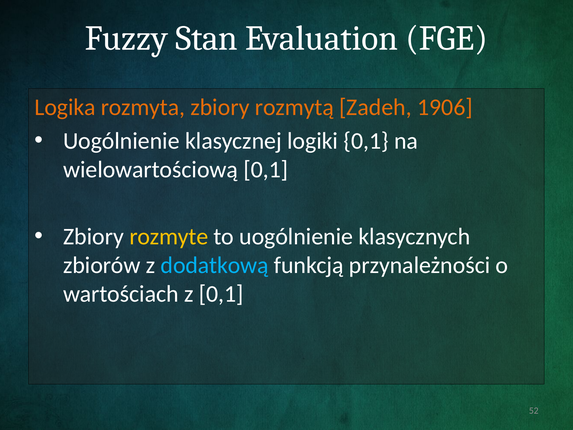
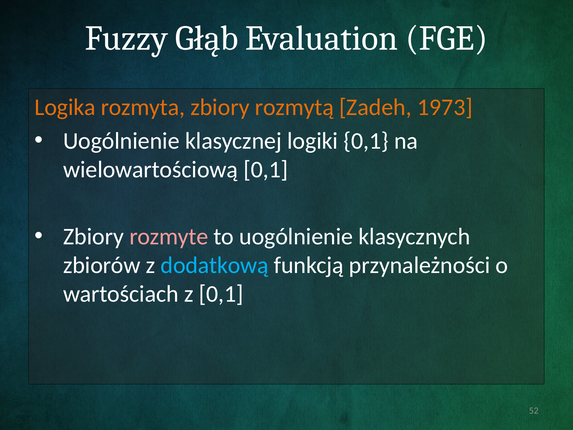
Stan: Stan -> Głąb (207, 38)
1906: 1906 -> 1973 (445, 107)
rozmyte colour: yellow -> pink (169, 236)
